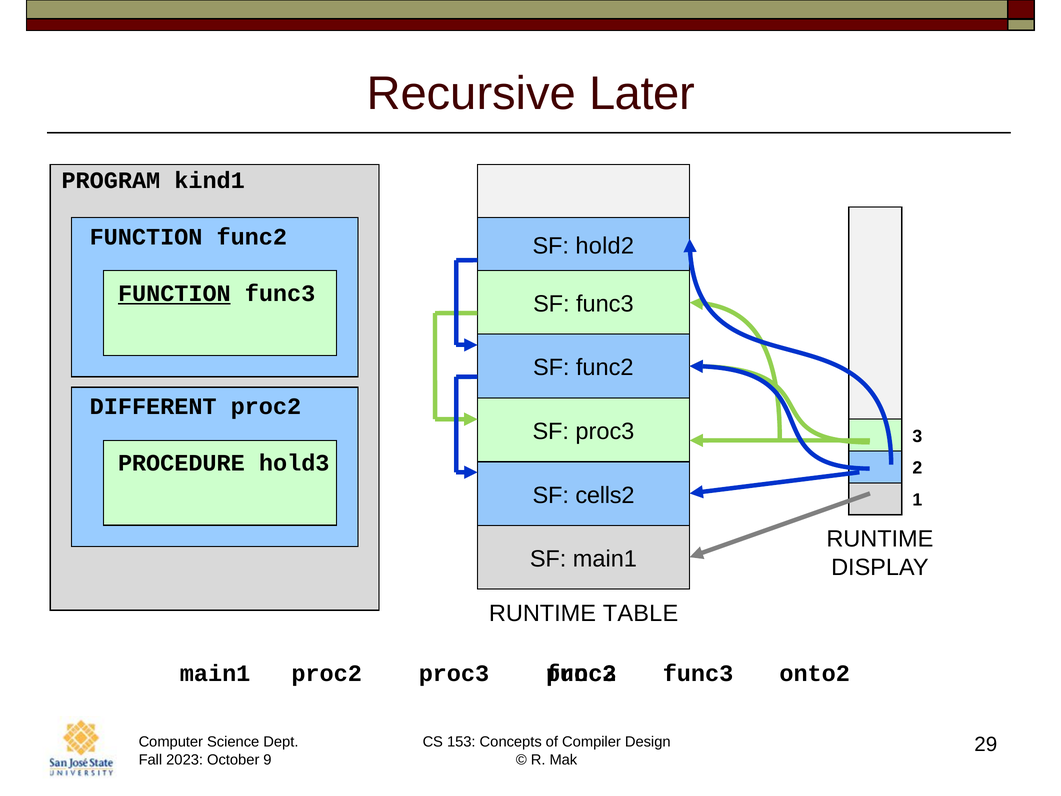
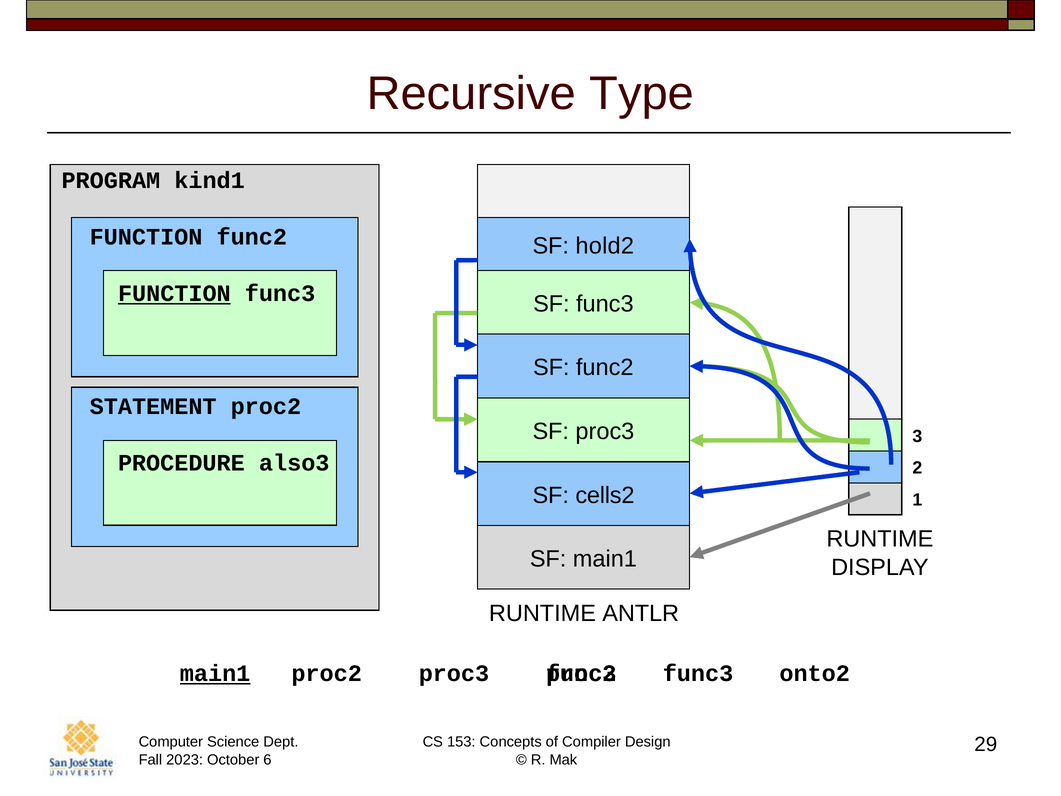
Later: Later -> Type (642, 93)
DIFFERENT: DIFFERENT -> STATEMENT (153, 407)
hold3: hold3 -> also3 (294, 463)
TABLE: TABLE -> ANTLR (641, 613)
main1 underline: none -> present (215, 673)
9: 9 -> 6 (267, 760)
